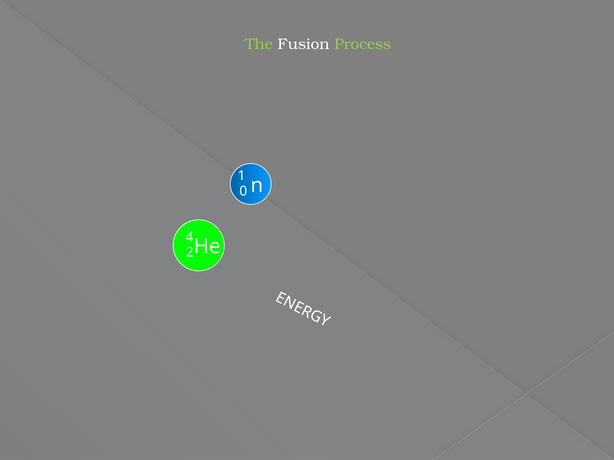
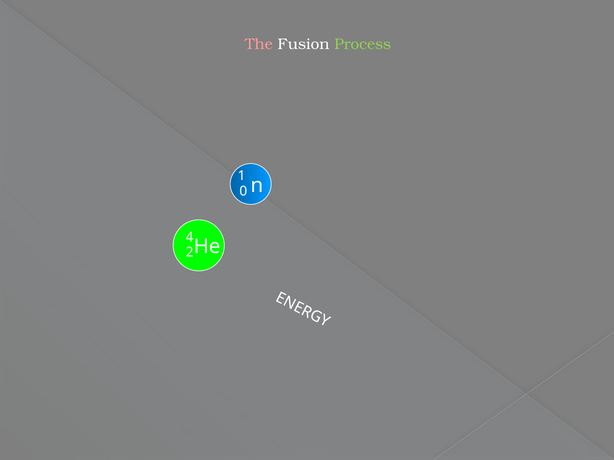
The colour: light green -> pink (259, 44)
